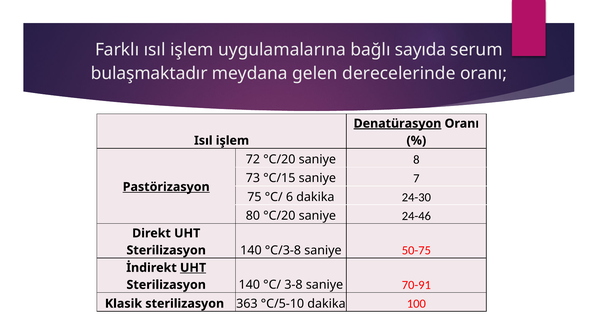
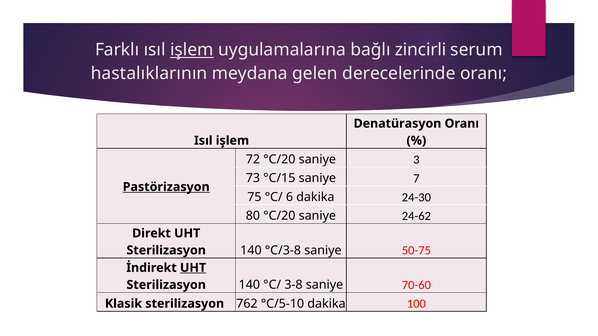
işlem underline: none -> present (192, 50)
sayıda: sayıda -> zincirli (421, 50)
bulaşmaktadır: bulaşmaktadır -> hastalıklarının (149, 74)
Denatürasyon underline: present -> none (397, 124)
8: 8 -> 3 (416, 160)
24-46: 24-46 -> 24-62 (416, 216)
70-91: 70-91 -> 70-60 (416, 285)
363: 363 -> 762 (247, 304)
